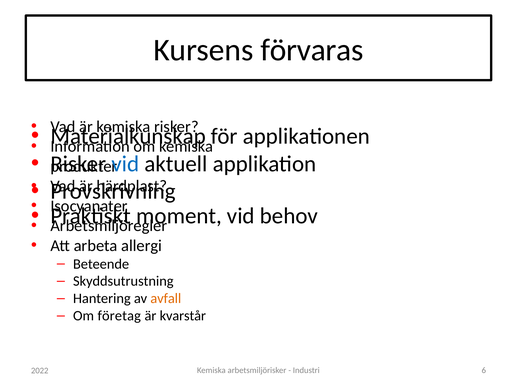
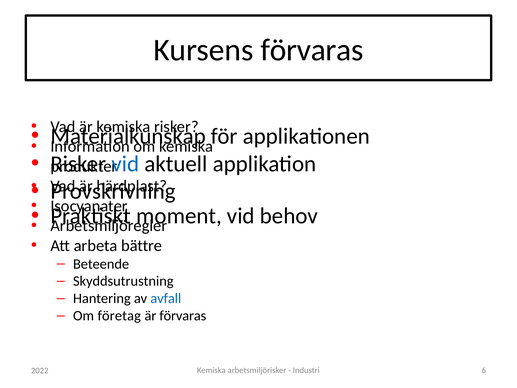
allergi: allergi -> bättre (142, 245)
avfall colour: orange -> blue (166, 298)
är kvarstår: kvarstår -> förvaras (183, 316)
